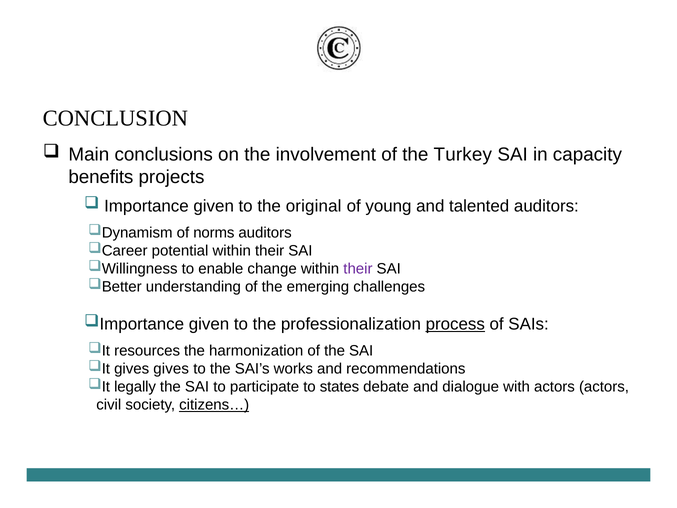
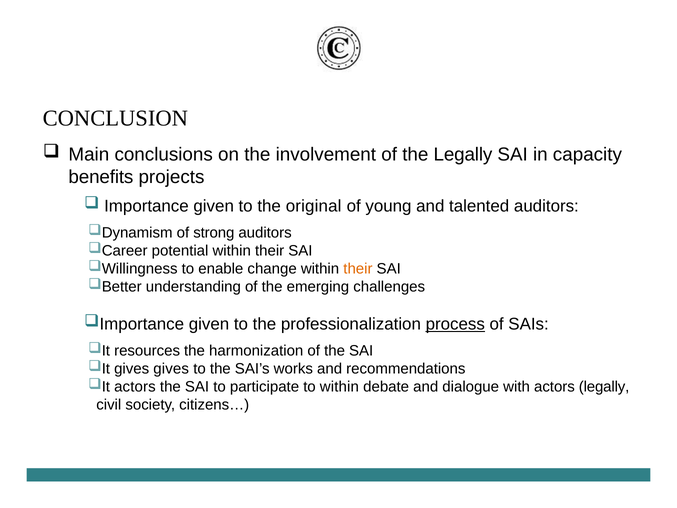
the Turkey: Turkey -> Legally (463, 155)
norms: norms -> strong (214, 232)
their colour: purple -> orange (358, 269)
legally: legally -> actors (135, 387)
to states: states -> within (339, 387)
actors actors: actors -> legally (604, 387)
citizens… underline: present -> none (214, 405)
